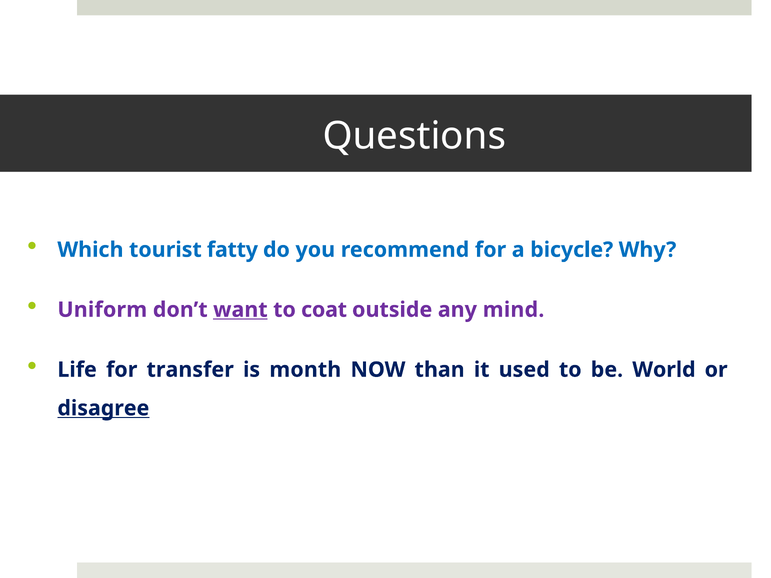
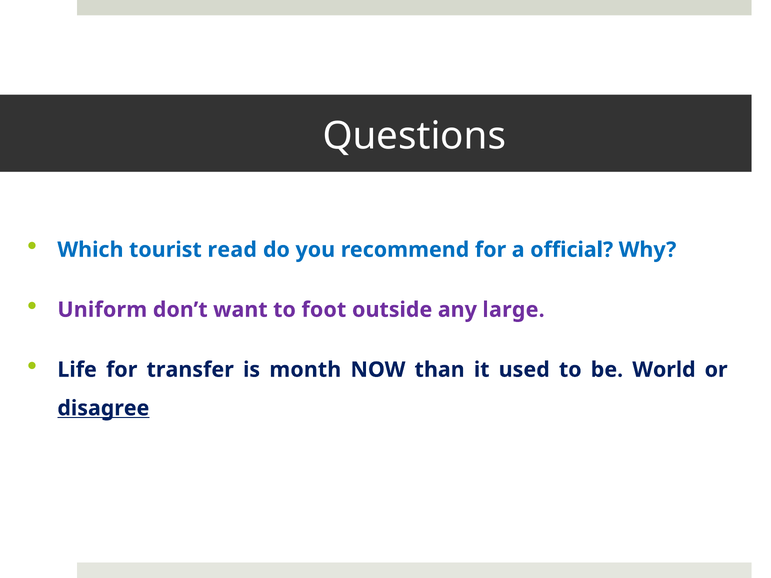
fatty: fatty -> read (232, 250)
bicycle: bicycle -> official (572, 250)
want underline: present -> none (240, 310)
coat: coat -> foot (324, 310)
mind: mind -> large (514, 310)
